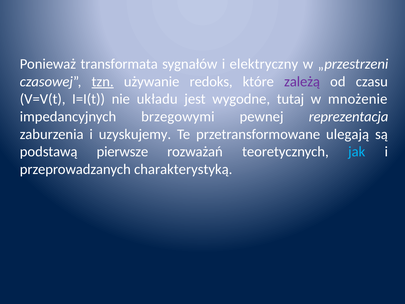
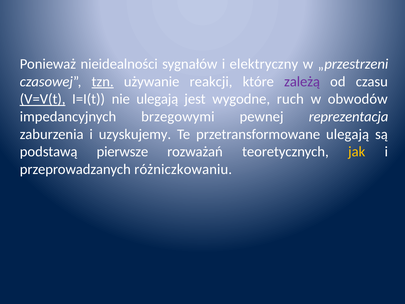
transformata: transformata -> nieidealności (119, 64)
redoks: redoks -> reakcji (211, 82)
V=V(t underline: none -> present (43, 99)
nie układu: układu -> ulegają (157, 99)
tutaj: tutaj -> ruch (290, 99)
mnożenie: mnożenie -> obwodów (358, 99)
jak colour: light blue -> yellow (357, 152)
charakterystyką: charakterystyką -> różniczkowaniu (183, 169)
